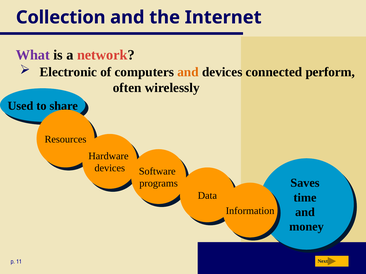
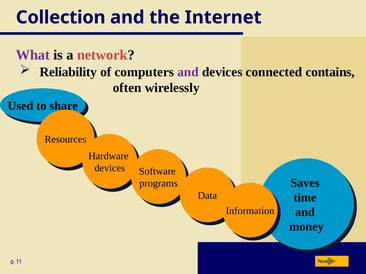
Electronic: Electronic -> Reliability (68, 72)
and colour: orange -> purple (188, 72)
perform: perform -> contains (330, 72)
